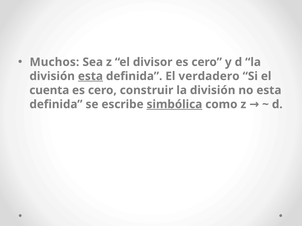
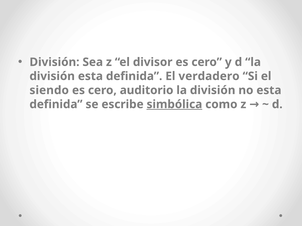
Muchos: Muchos -> División (54, 62)
esta underline: present -> none (90, 76)
cuenta: cuenta -> siendo (49, 90)
construir: construir -> auditorio (147, 90)
